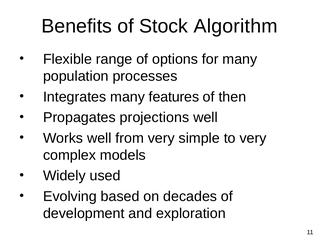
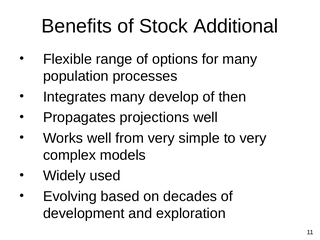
Algorithm: Algorithm -> Additional (236, 26)
features: features -> develop (174, 97)
